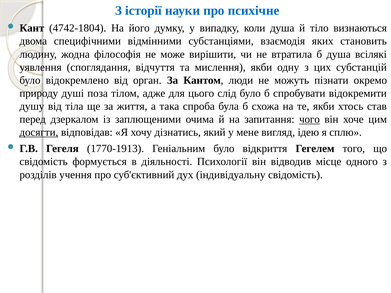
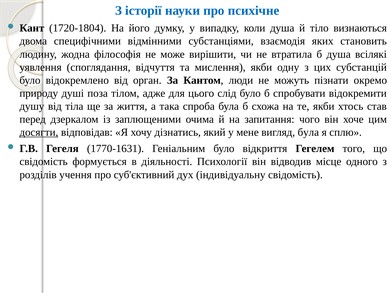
4742-1804: 4742-1804 -> 1720-1804 (78, 28)
чого underline: present -> none (309, 119)
вигляд ідею: ідею -> була (308, 132)
1770-1913: 1770-1913 -> 1770-1631 (115, 149)
